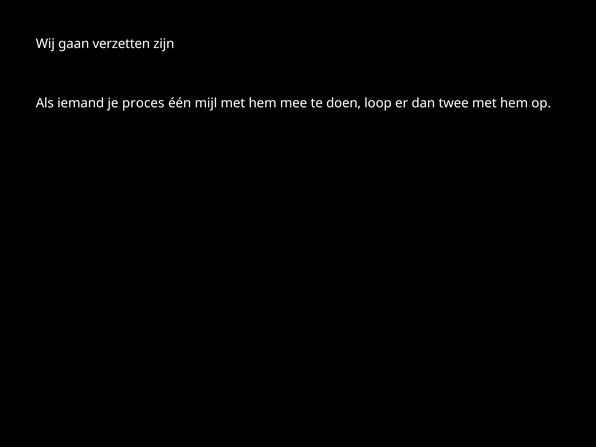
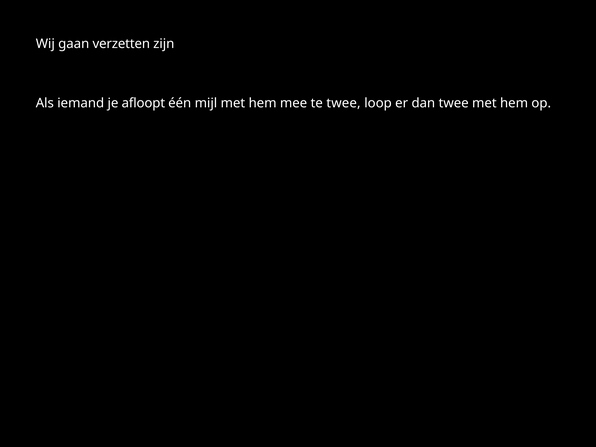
proces: proces -> afloopt (143, 103)
te doen: doen -> twee (343, 103)
